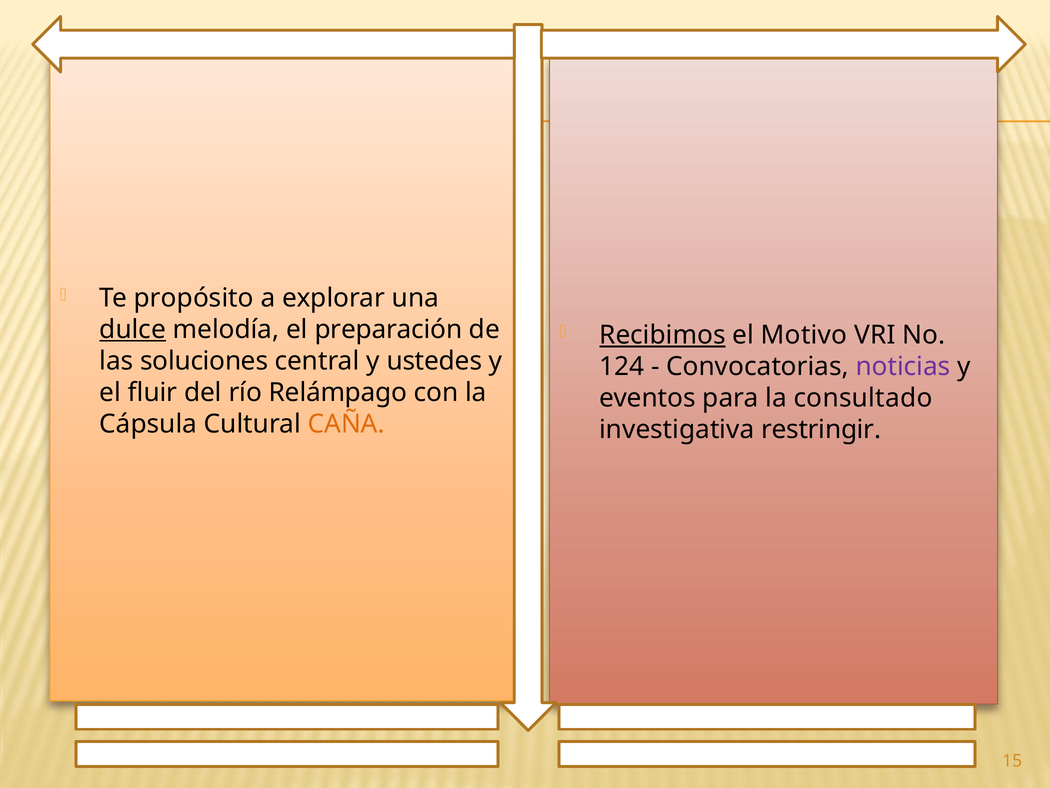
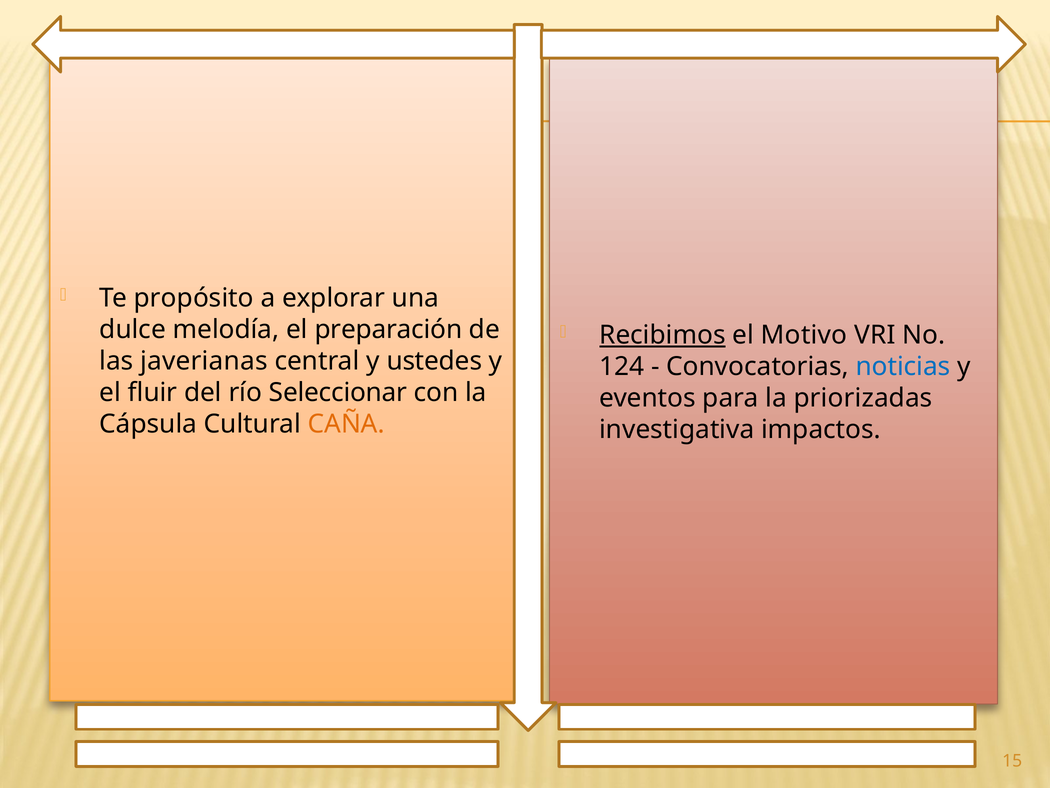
dulce underline: present -> none (133, 329)
soluciones: soluciones -> javerianas (204, 361)
noticias colour: purple -> blue (903, 366)
Relámpago: Relámpago -> Seleccionar (338, 392)
consultado: consultado -> priorizadas (863, 398)
restringir: restringir -> impactos (821, 429)
